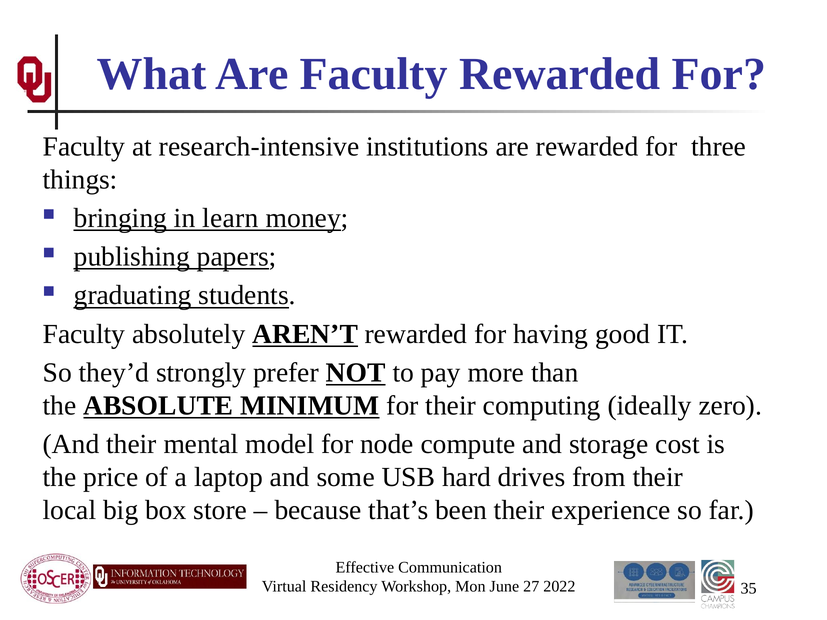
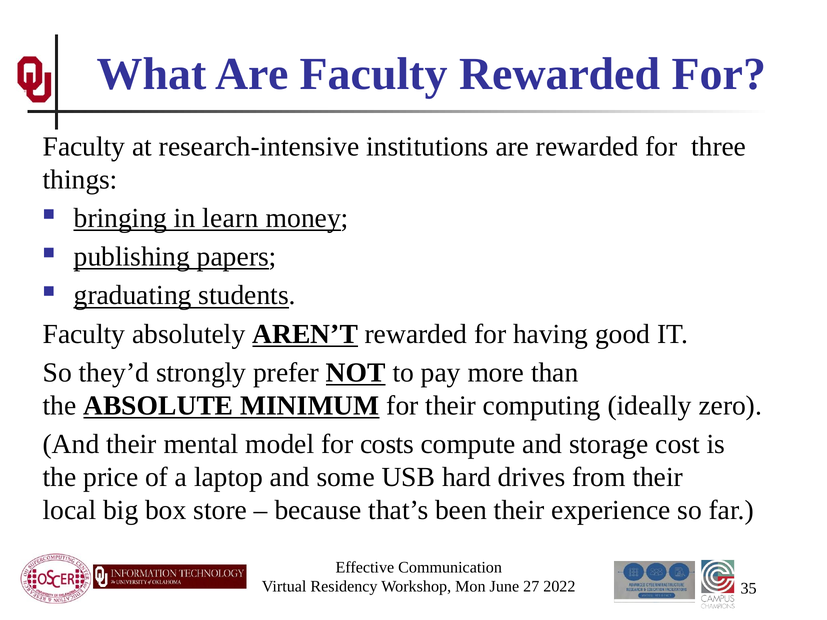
node: node -> costs (387, 444)
